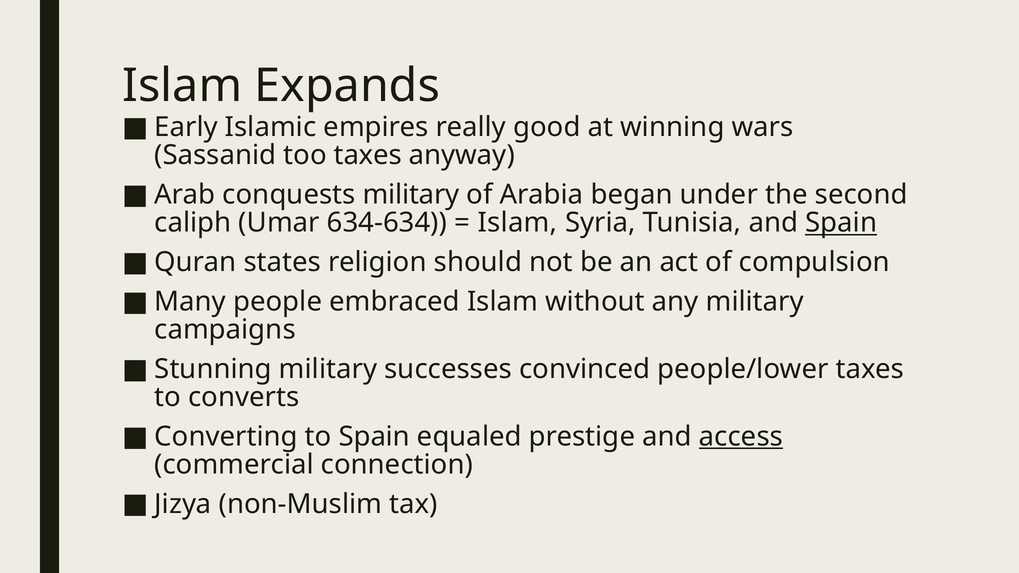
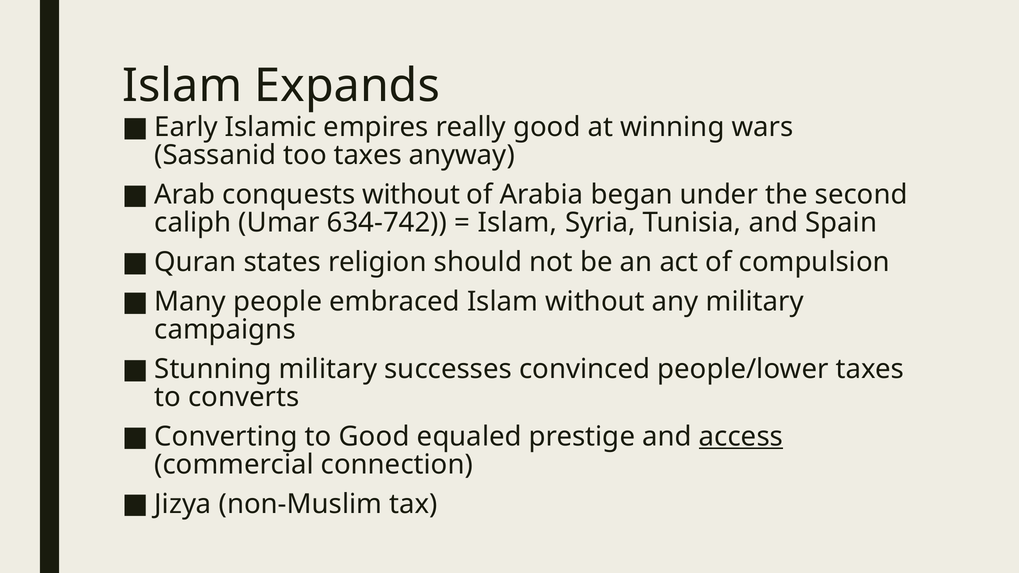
conquests military: military -> without (411, 195)
634-634: 634-634 -> 634-742 (387, 223)
Spain underline: present -> none (841, 223)
to Spain: Spain -> Good (374, 437)
